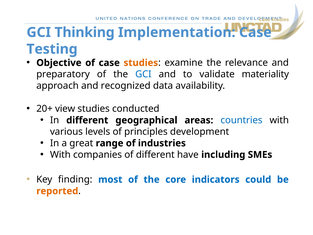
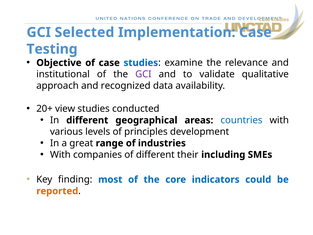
Thinking: Thinking -> Selected (84, 32)
studies colour: orange -> blue (141, 63)
preparatory: preparatory -> institutional (63, 74)
GCI colour: blue -> purple (143, 74)
materiality: materiality -> qualitative (265, 74)
have: have -> their (188, 155)
